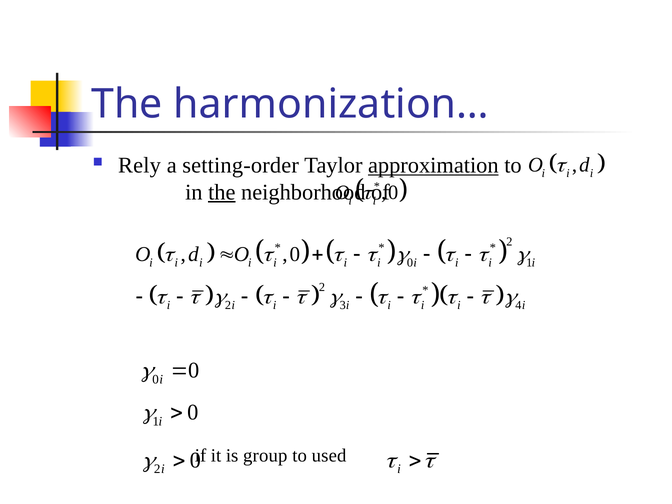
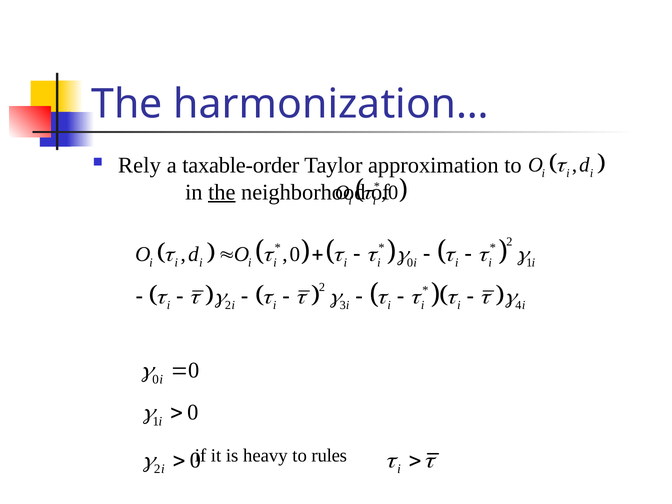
setting-order: setting-order -> taxable-order (241, 165)
approximation underline: present -> none (433, 165)
group: group -> heavy (265, 456)
used: used -> rules (329, 456)
